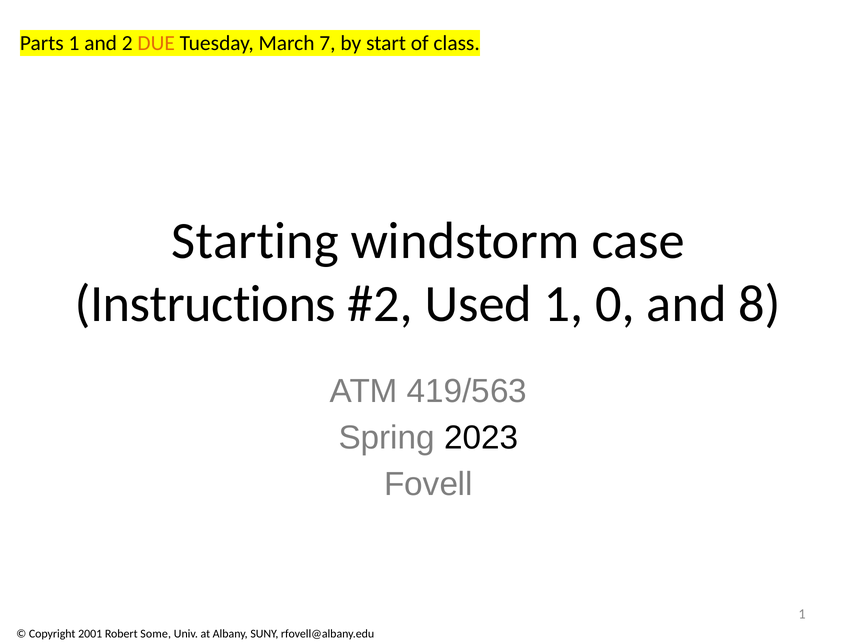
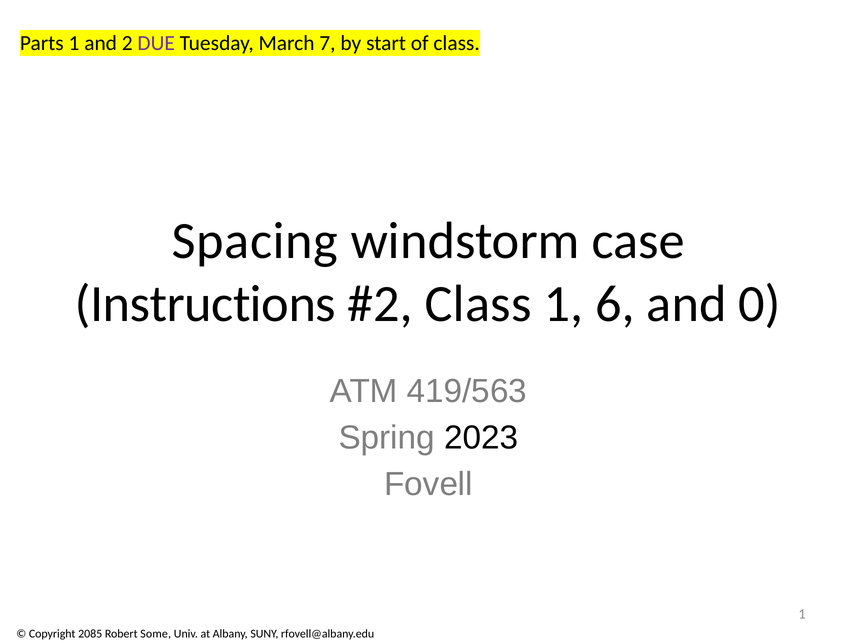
DUE colour: orange -> purple (156, 43)
Starting: Starting -> Spacing (255, 241)
Used: Used -> Class (478, 304)
0: 0 -> 6 (615, 304)
8: 8 -> 0 (759, 304)
2001: 2001 -> 2085 (90, 633)
